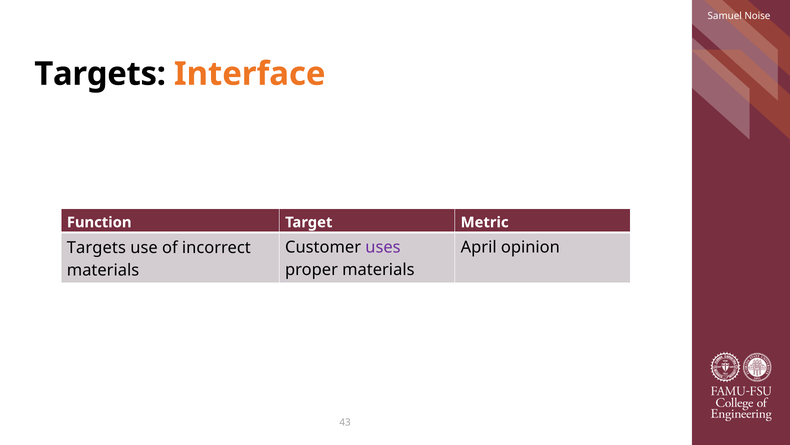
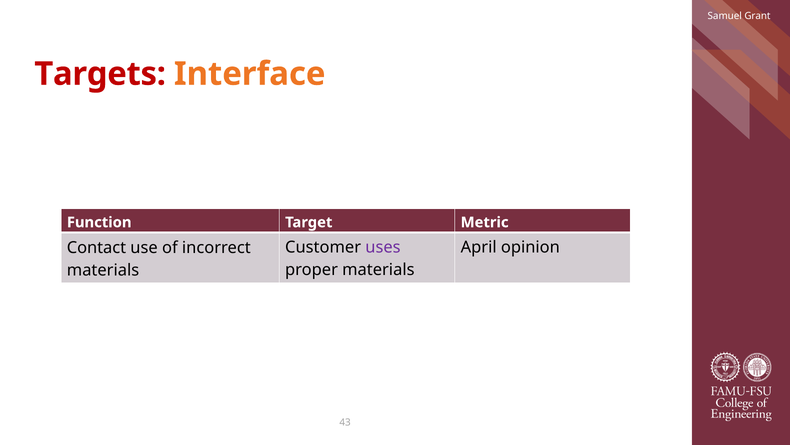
Noise: Noise -> Grant (757, 16)
Targets colour: black -> red (100, 74)
Targets: Targets -> Contact (96, 247)
